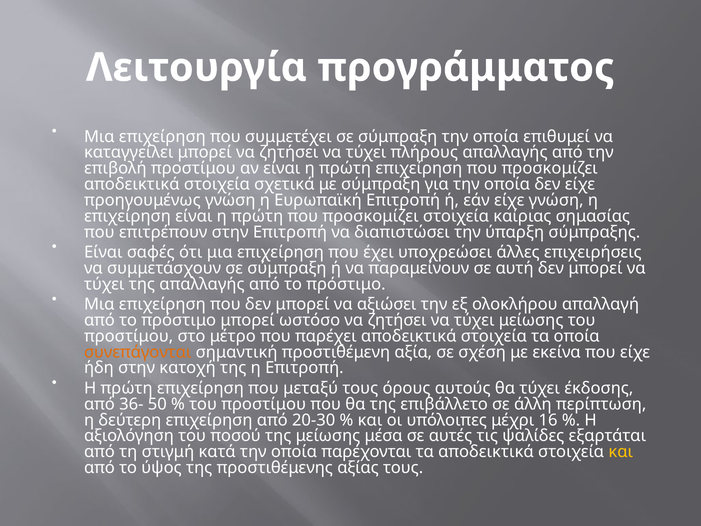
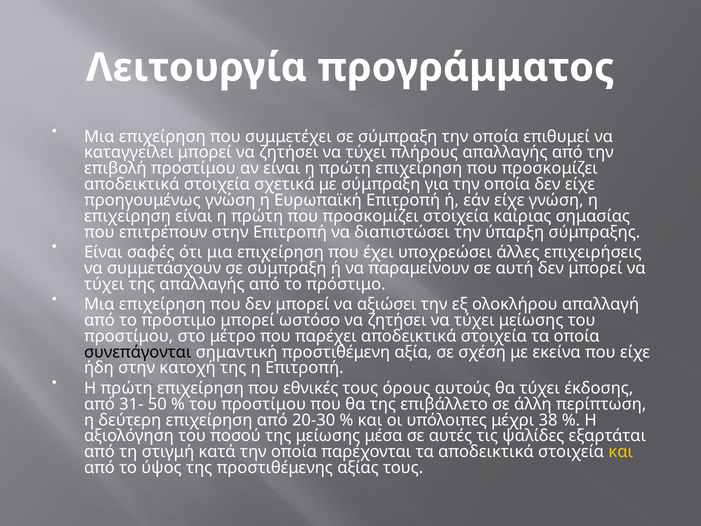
συνεπάγονται colour: orange -> black (138, 352)
μεταξύ: μεταξύ -> εθνικές (311, 388)
36-: 36- -> 31- (131, 404)
16: 16 -> 38 (548, 420)
